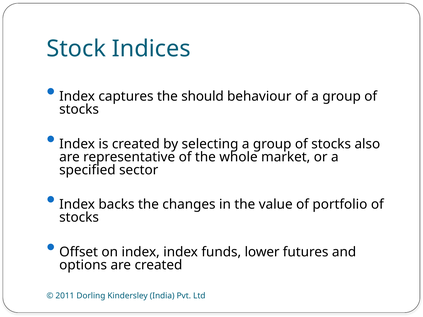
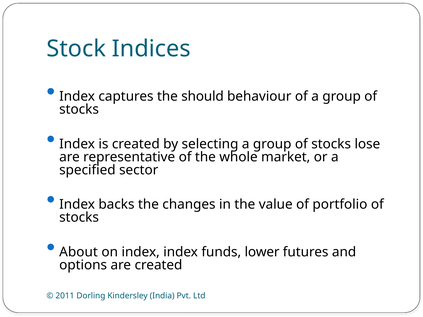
also: also -> lose (367, 144)
Offset: Offset -> About (79, 252)
